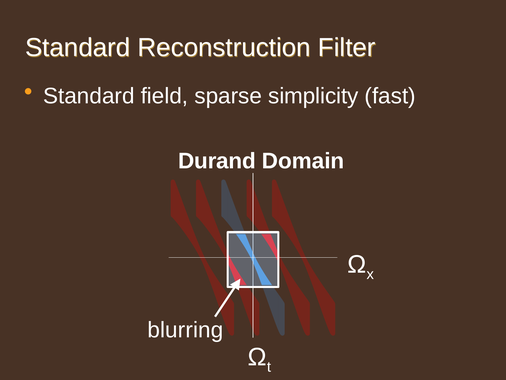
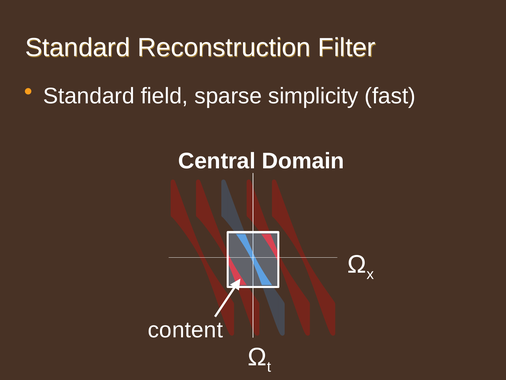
Durand: Durand -> Central (217, 161)
blurring: blurring -> content (185, 330)
